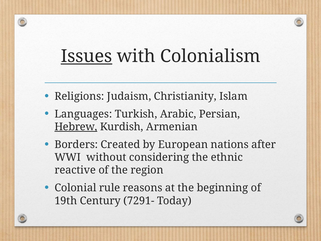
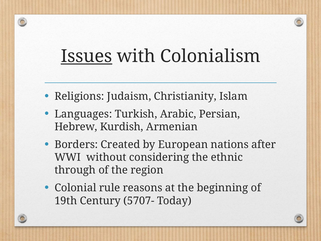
Hebrew underline: present -> none (76, 127)
reactive: reactive -> through (75, 170)
7291-: 7291- -> 5707- (139, 201)
